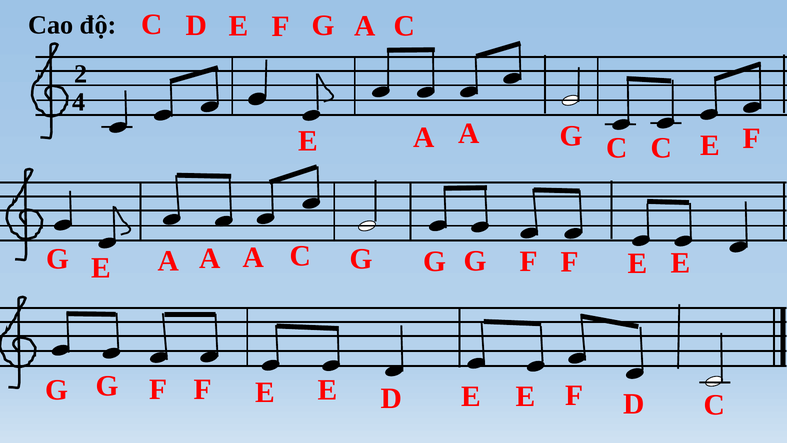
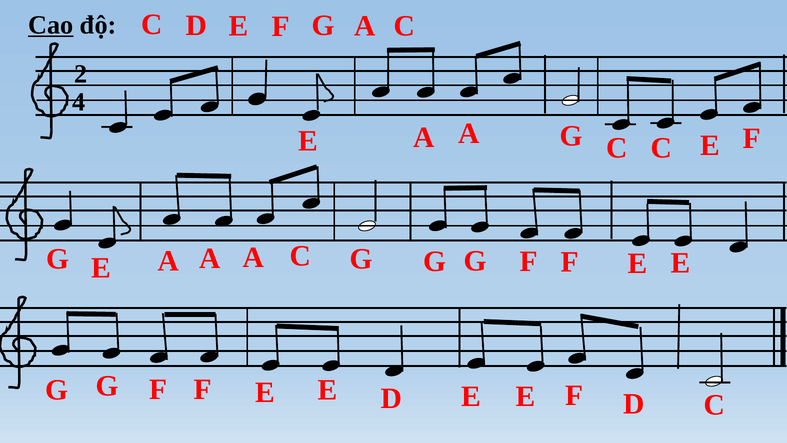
Cao underline: none -> present (51, 25)
